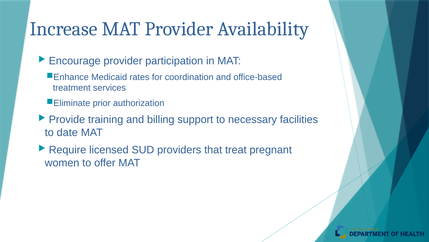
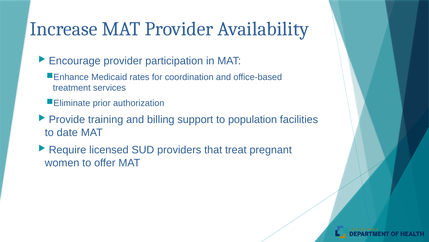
necessary: necessary -> population (253, 119)
